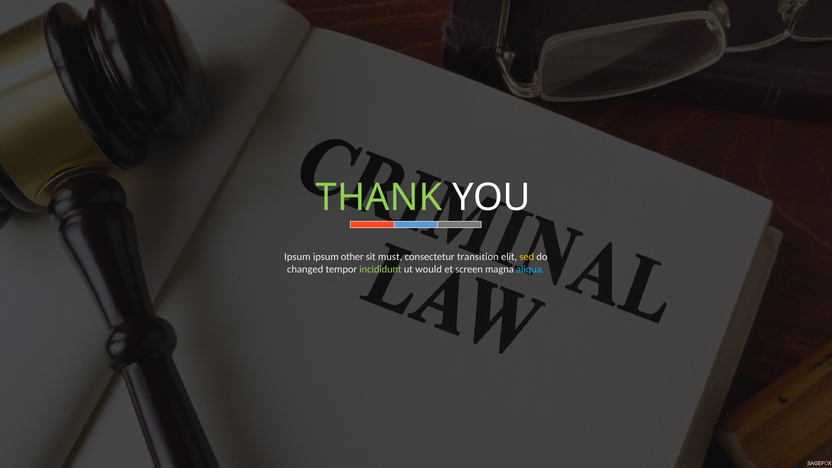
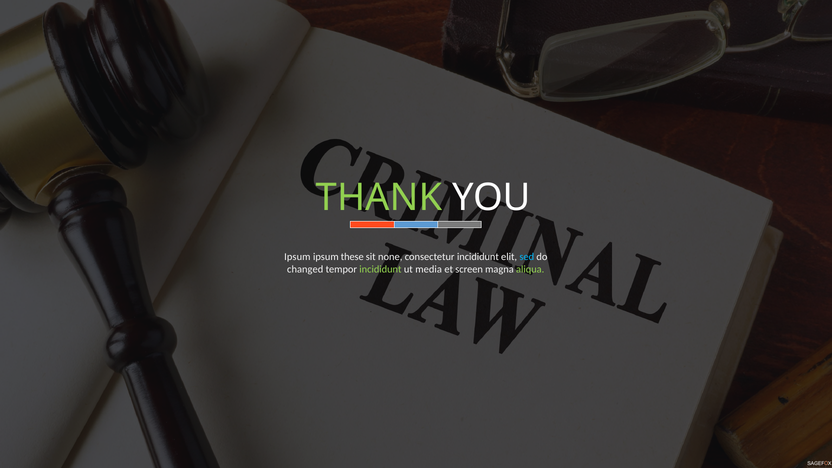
other: other -> these (352, 257)
must: must -> none (390, 257)
consectetur transition: transition -> incididunt (478, 257)
sed colour: yellow -> light blue (527, 257)
would: would -> media (429, 269)
aliqua colour: light blue -> light green (530, 269)
